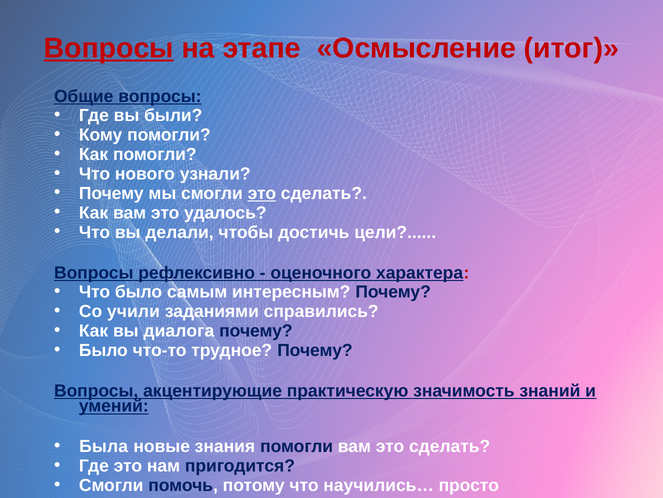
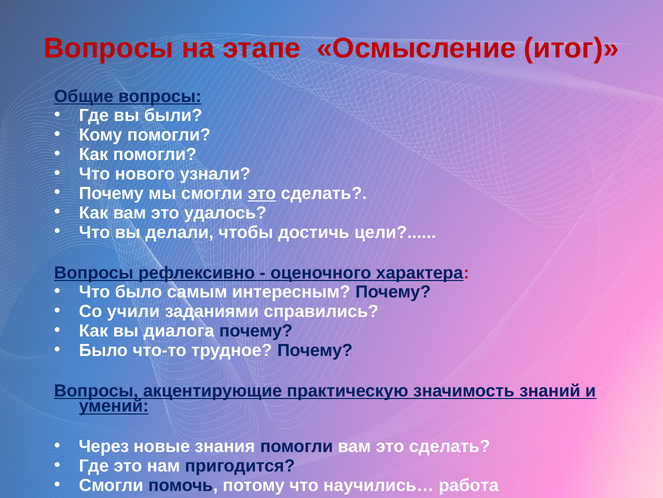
Вопросы underline: present -> none (109, 48)
Была: Была -> Через (104, 446)
просто: просто -> работа (469, 485)
